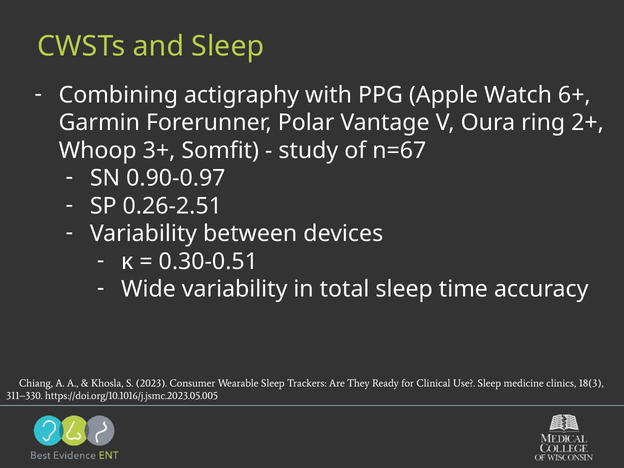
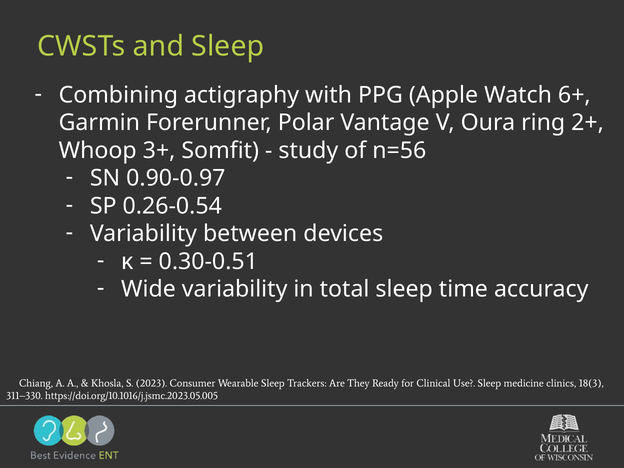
n=67: n=67 -> n=56 (399, 150)
0.26-2.51: 0.26-2.51 -> 0.26-0.54 (172, 206)
